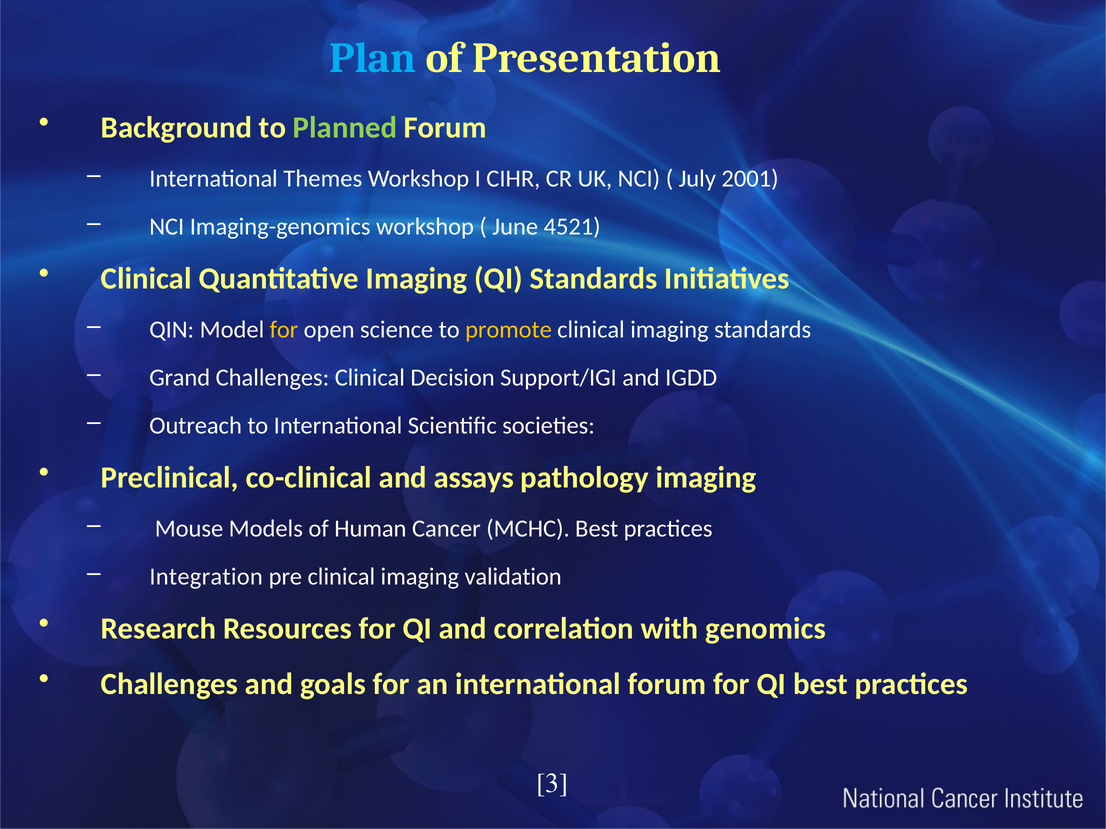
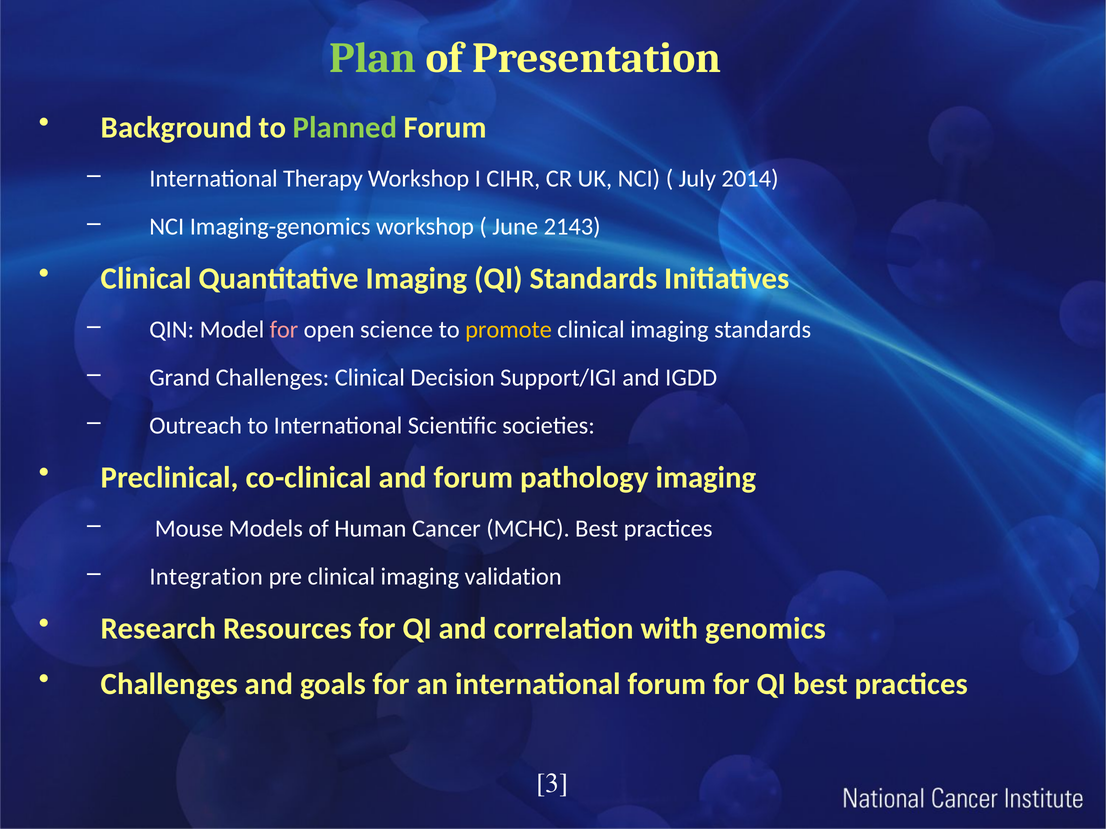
Plan colour: light blue -> light green (373, 58)
Themes: Themes -> Therapy (323, 179)
2001: 2001 -> 2014 (750, 179)
4521: 4521 -> 2143 (572, 227)
for colour: yellow -> pink (284, 330)
and assays: assays -> forum (474, 478)
